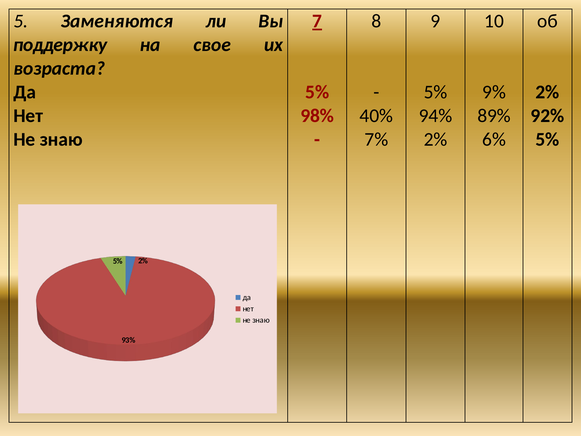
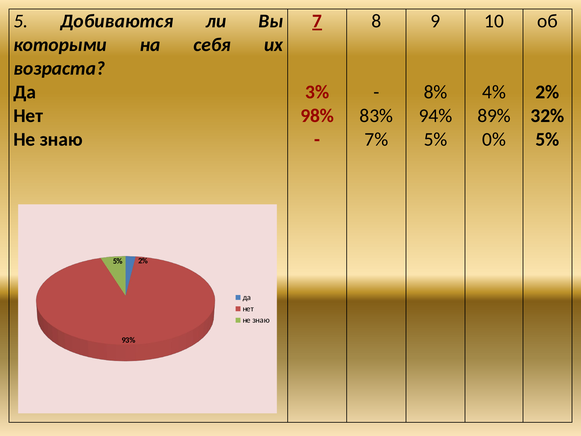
Заменяются: Заменяются -> Добиваются (117, 21)
поддержку: поддержку -> которыми (60, 45)
свое: свое -> себя (212, 45)
5%: 5% -> 3% (317, 92)
5%: 5% -> 8% (436, 92)
9%: 9% -> 4% (494, 92)
40%: 40% -> 83% (376, 116)
92%: 92% -> 32% (547, 116)
2%: 2% -> 5% (436, 139)
6%: 6% -> 0% (494, 139)
